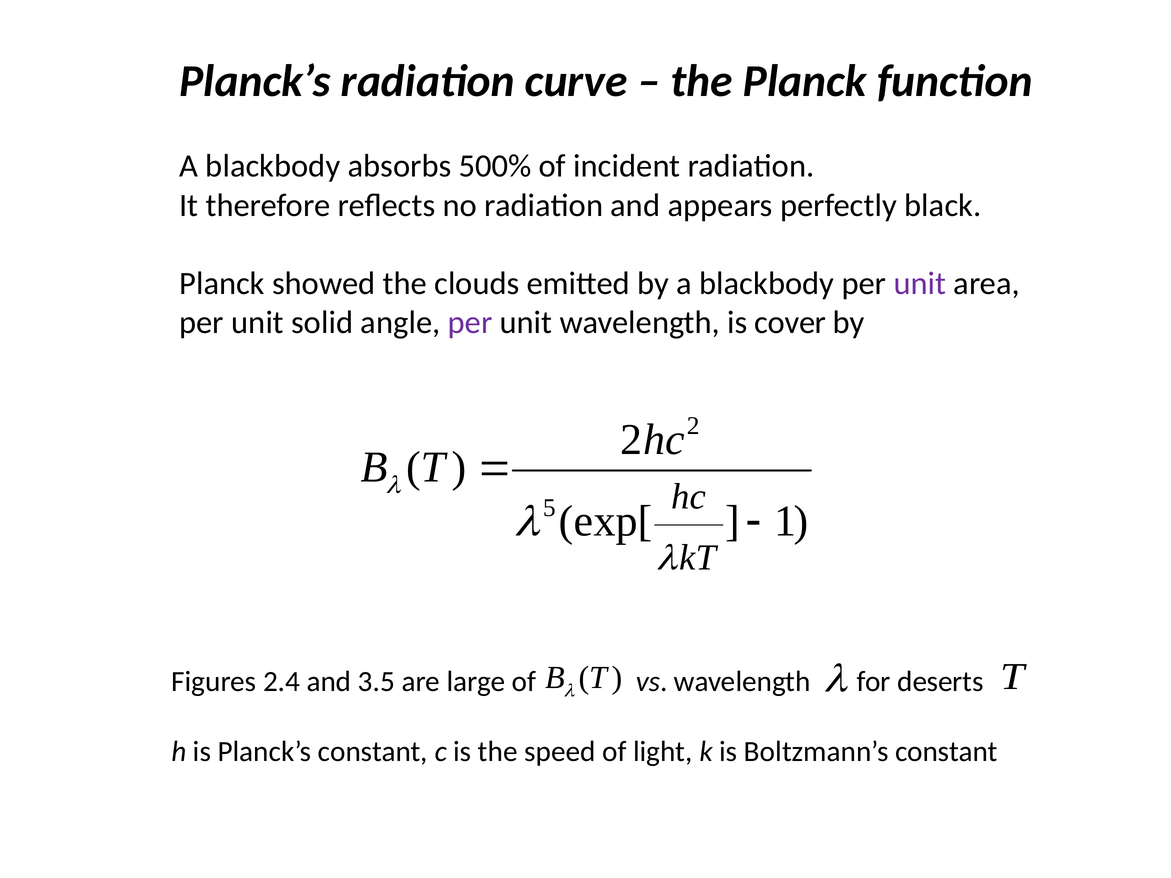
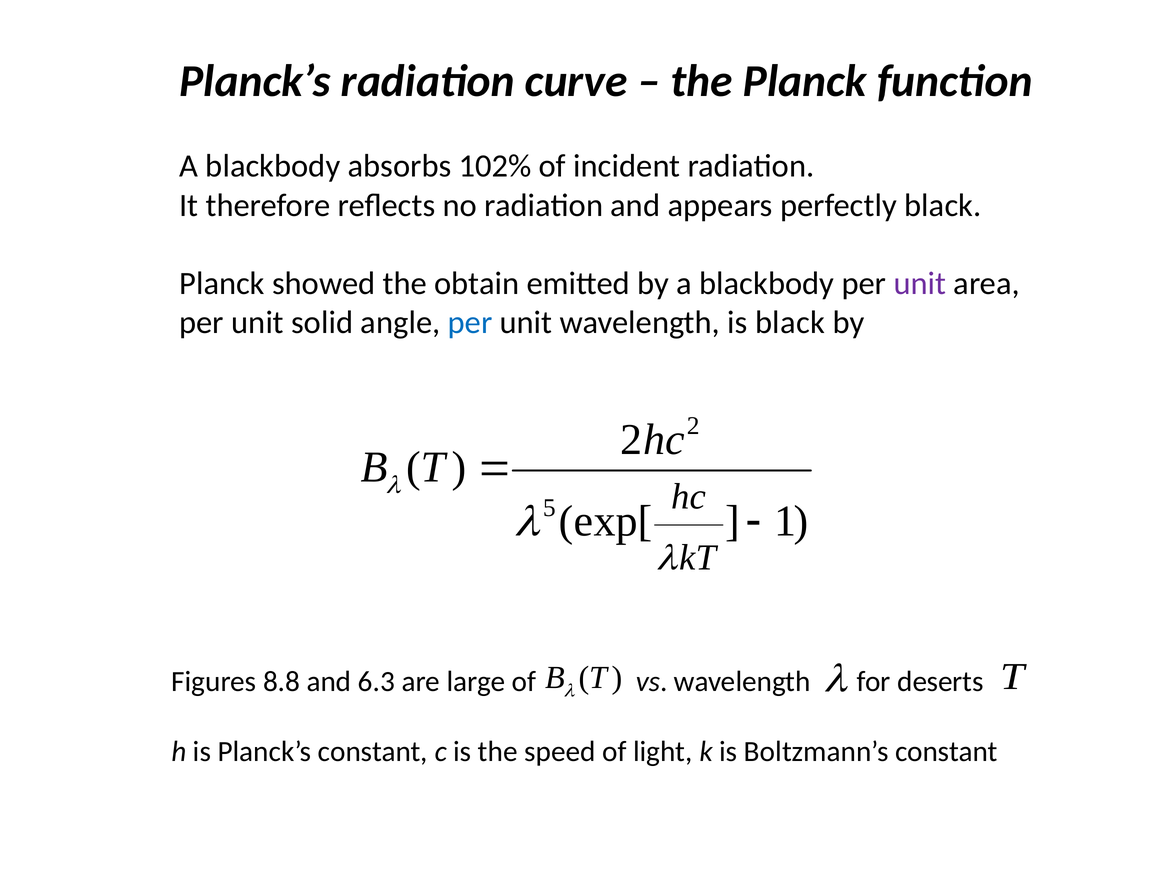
500%: 500% -> 102% (495, 166)
clouds: clouds -> obtain (477, 283)
per colour: purple -> blue (470, 322)
is cover: cover -> black (790, 322)
2.4: 2.4 -> 8.8 (282, 682)
3.5: 3.5 -> 6.3 (376, 682)
